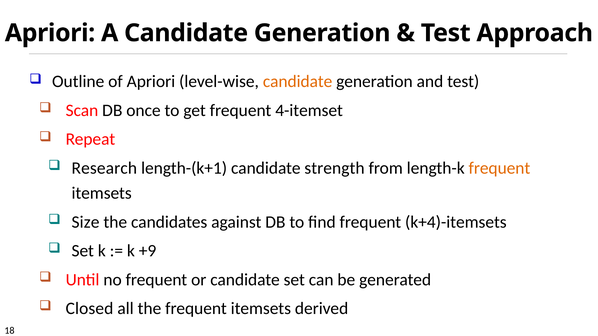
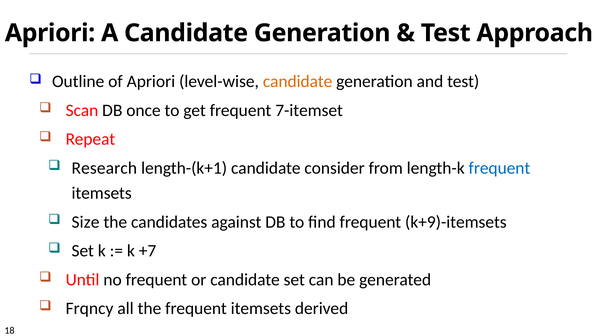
4-itemset: 4-itemset -> 7-itemset (309, 111)
strength: strength -> consider (335, 168)
frequent colour: orange -> blue (499, 168)
k+4)-itemsets: k+4)-itemsets -> k+9)-itemsets (456, 222)
+9: +9 -> +7 (148, 251)
Closed: Closed -> Frqncy (90, 309)
